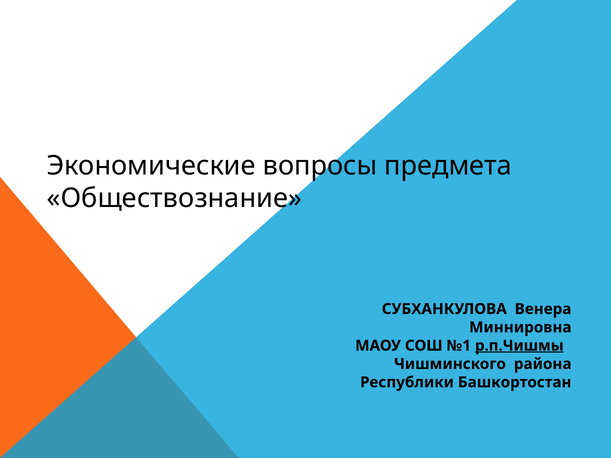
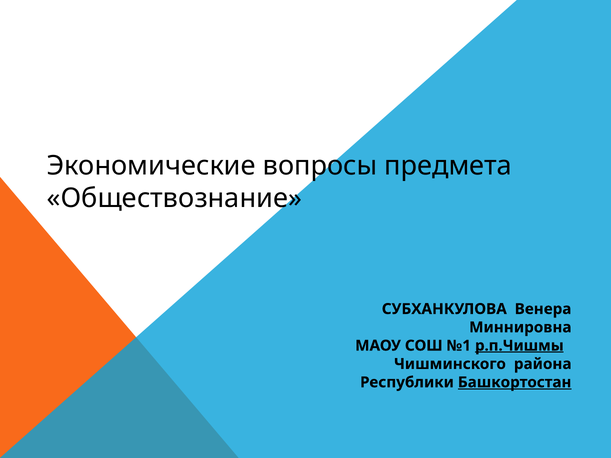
Башкортостан underline: none -> present (515, 382)
